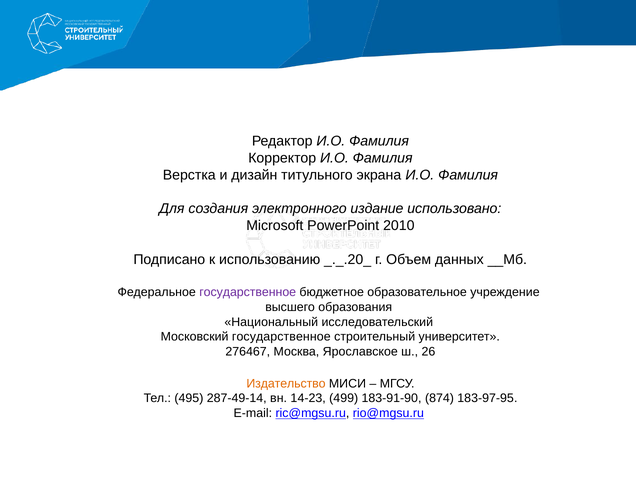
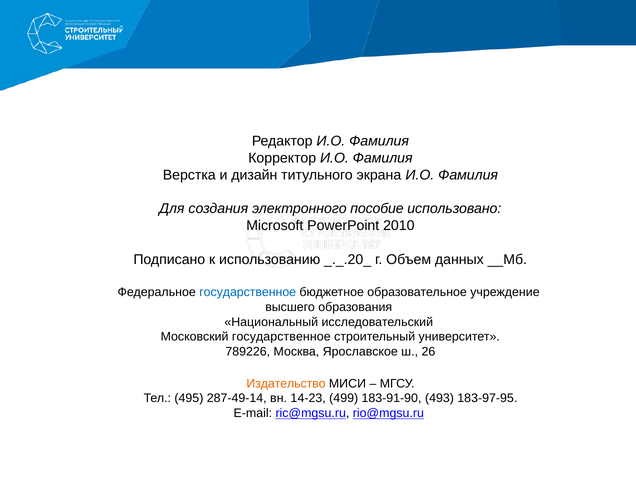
издание: издание -> пособие (377, 209)
государственное colour: purple -> blue (248, 292)
276467: 276467 -> 789226 (248, 352)
874: 874 -> 493 (440, 398)
